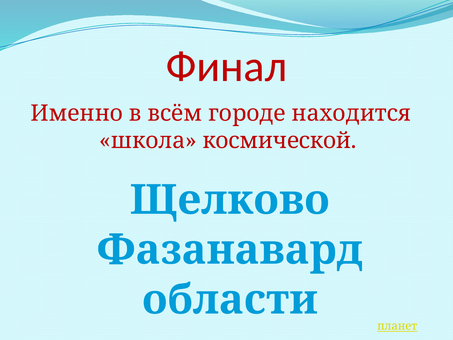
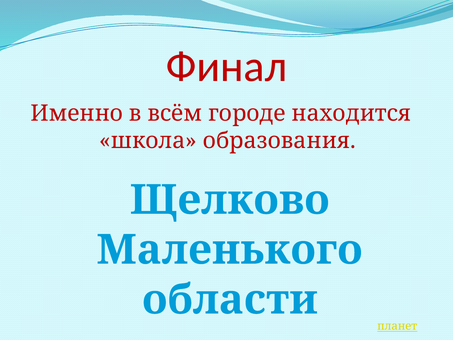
космической: космической -> образования (279, 140)
Фазанавард: Фазанавард -> Маленького (230, 250)
